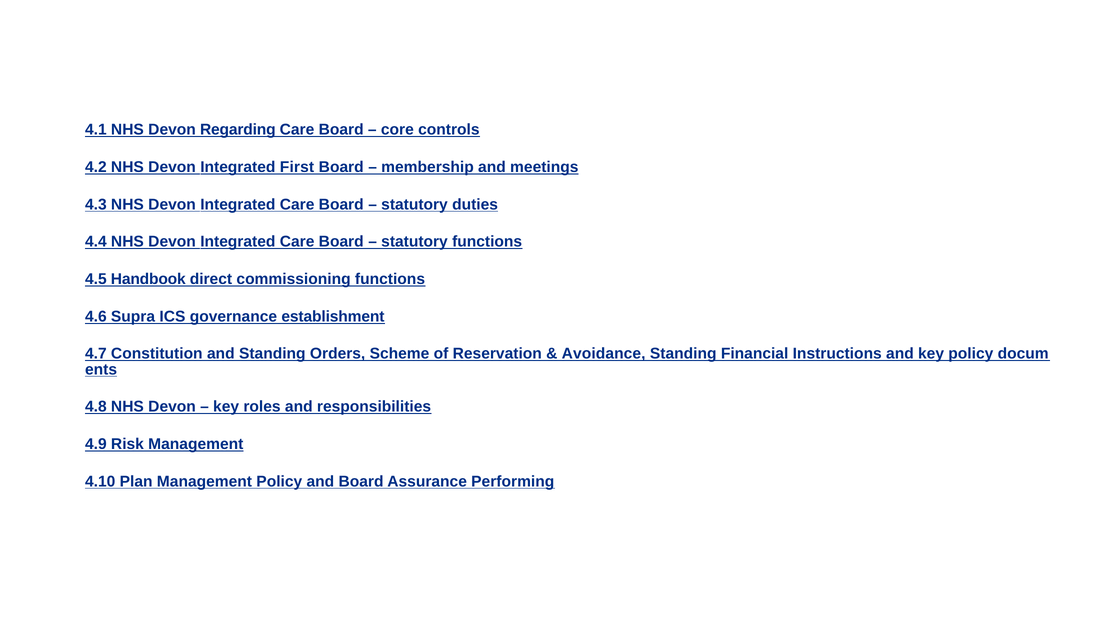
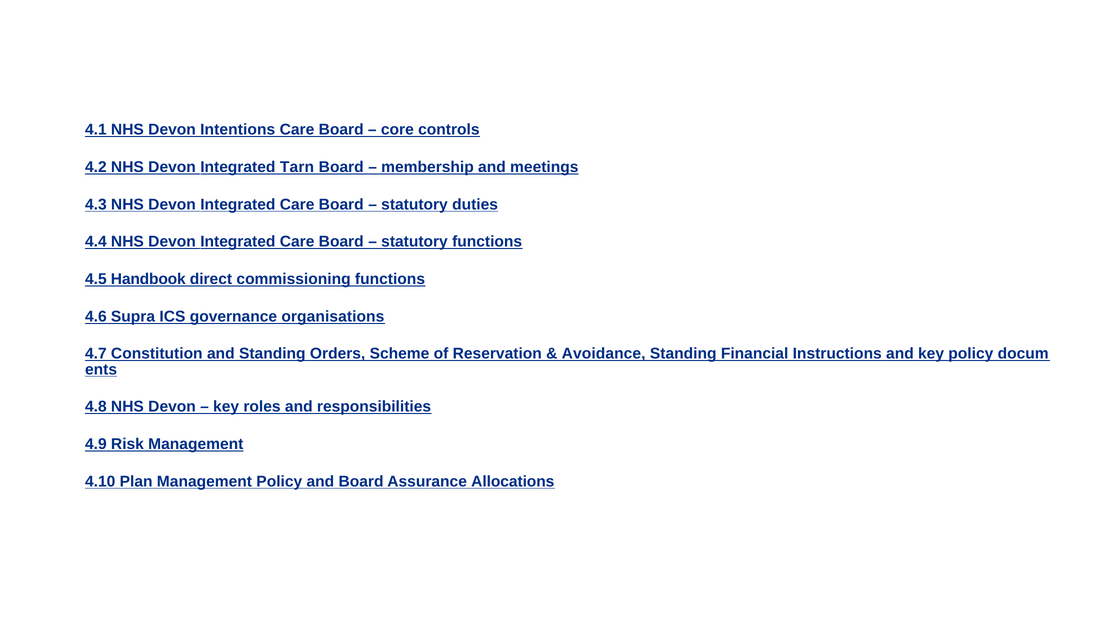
Regarding: Regarding -> Intentions (238, 130)
First: First -> Tarn (297, 167)
establishment: establishment -> organisations (333, 316)
Performing: Performing -> Allocations (513, 481)
